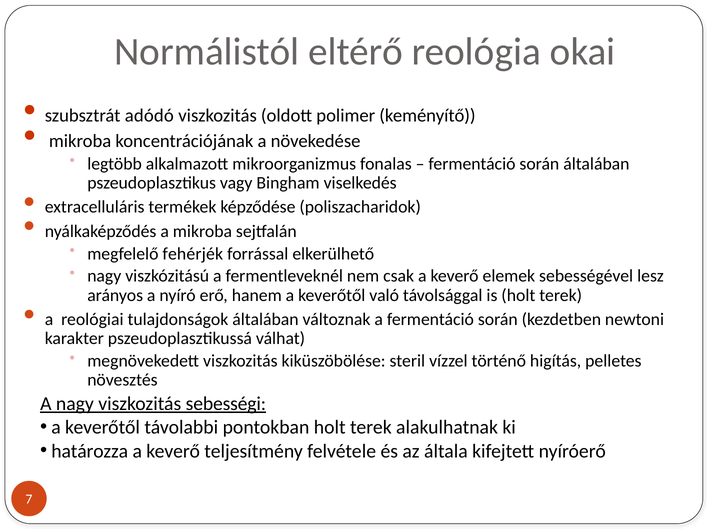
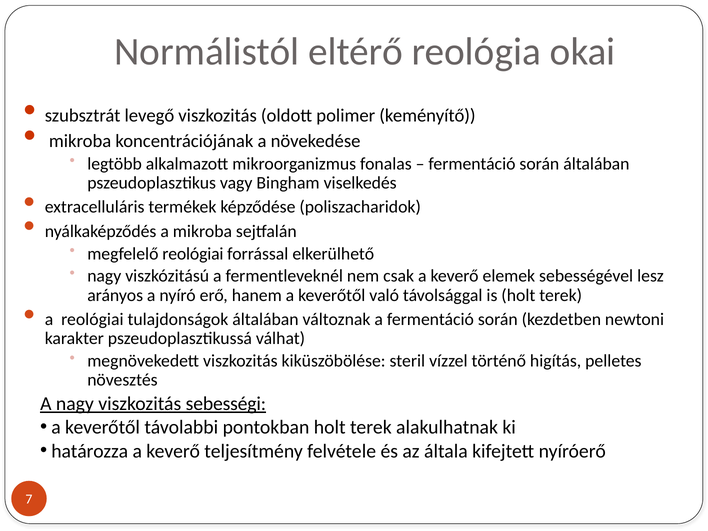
adódó: adódó -> levegő (149, 116)
megfelelő fehérjék: fehérjék -> reológiai (193, 254)
